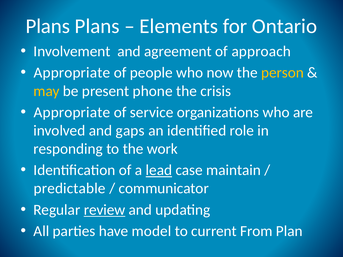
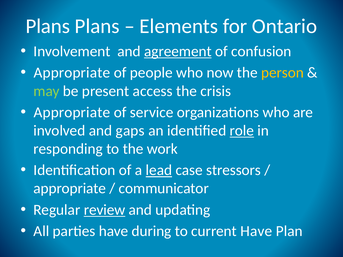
agreement underline: none -> present (178, 51)
approach: approach -> confusion (261, 51)
may colour: yellow -> light green (47, 91)
phone: phone -> access (153, 91)
role underline: none -> present (242, 131)
maintain: maintain -> stressors (234, 170)
predictable: predictable -> appropriate (70, 189)
model: model -> during (152, 231)
current From: From -> Have (256, 231)
